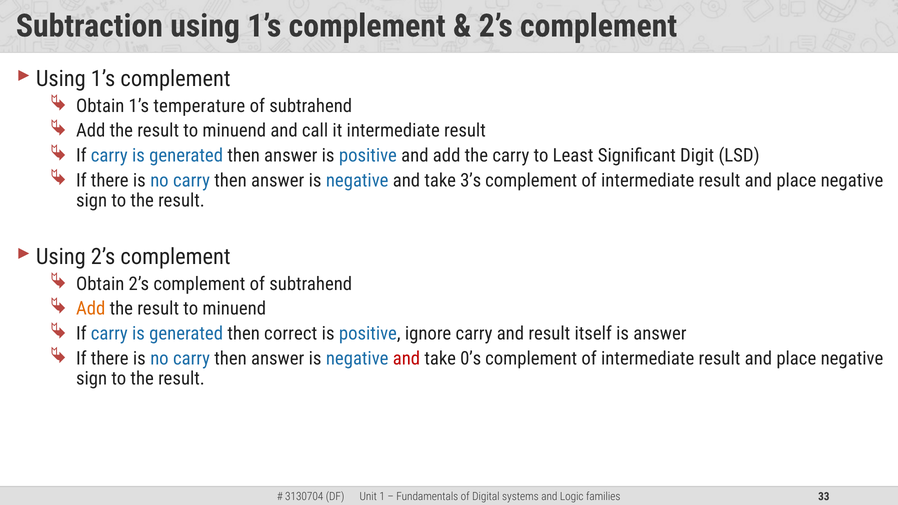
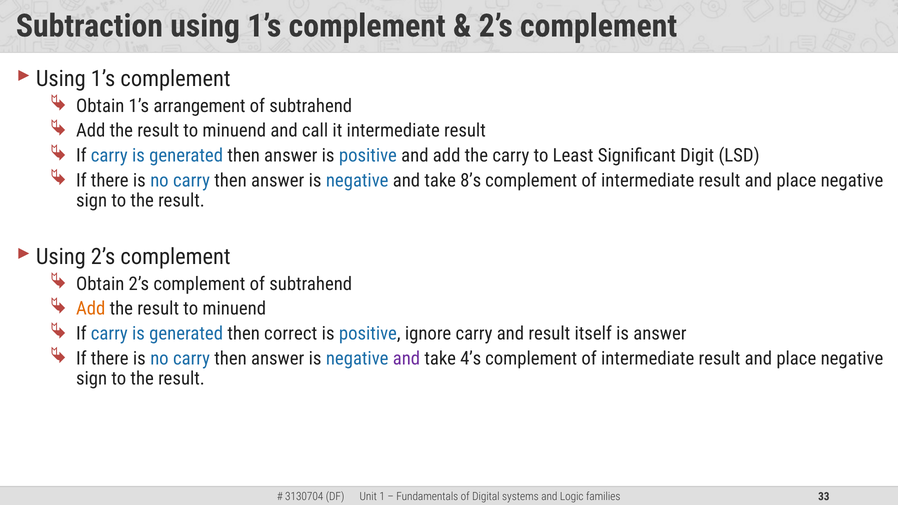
temperature: temperature -> arrangement (199, 106)
3’s: 3’s -> 8’s (471, 180)
and colour: red -> purple (406, 359)
0’s: 0’s -> 4’s (471, 359)
